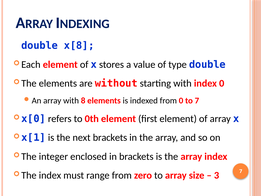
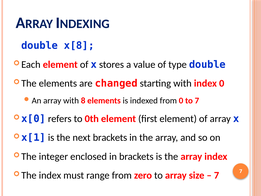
without: without -> changed (116, 83)
3: 3 -> 7 (217, 175)
